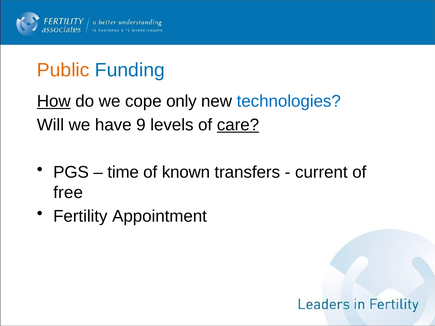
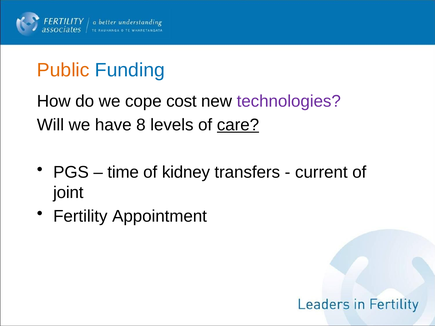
How underline: present -> none (54, 101)
only: only -> cost (181, 101)
technologies colour: blue -> purple (289, 101)
9: 9 -> 8 (141, 125)
known: known -> kidney (186, 172)
free: free -> joint (68, 193)
